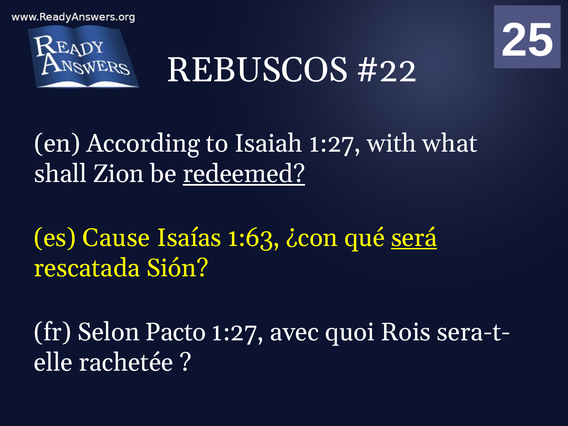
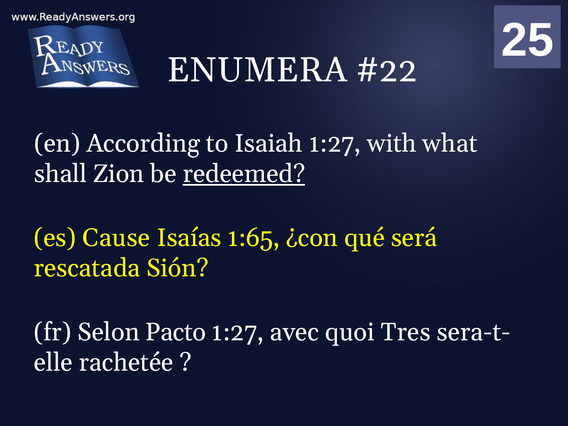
REBUSCOS: REBUSCOS -> ENUMERA (257, 70)
1:63: 1:63 -> 1:65 (254, 238)
será underline: present -> none (414, 238)
Rois: Rois -> Tres (406, 332)
